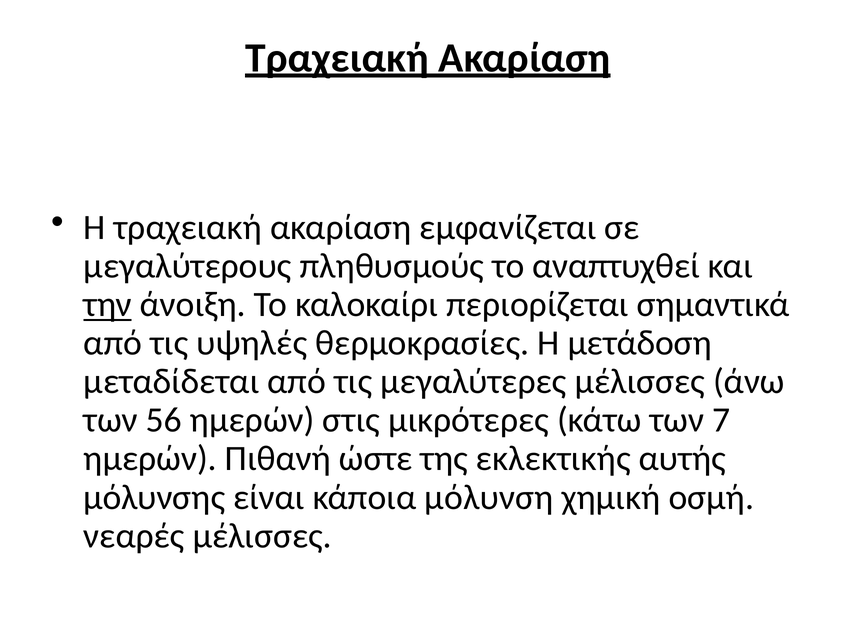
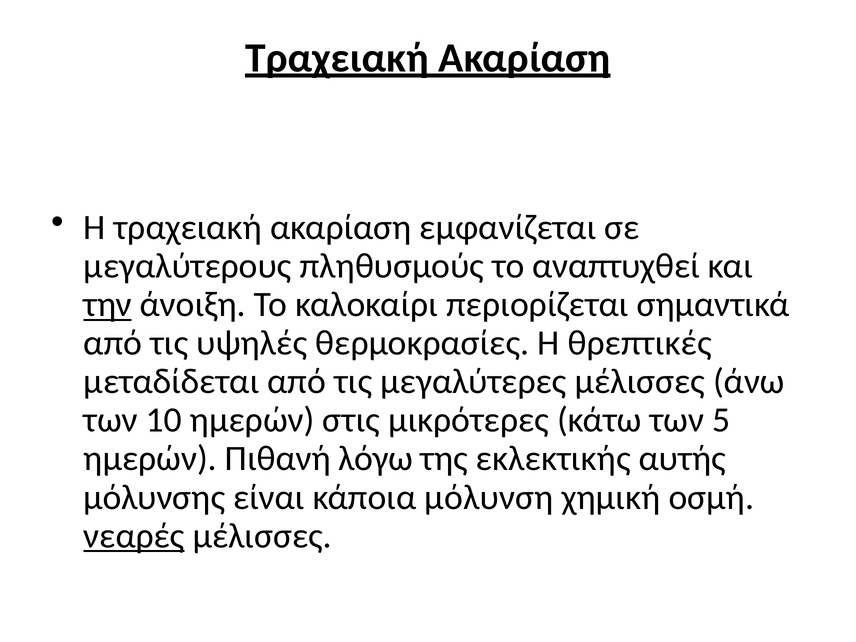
μετάδοση: μετάδοση -> θρεπτικές (640, 343)
56: 56 -> 10 (164, 420)
7: 7 -> 5 (721, 420)
ώστε: ώστε -> λόγω (376, 459)
νεαρές underline: none -> present (134, 536)
